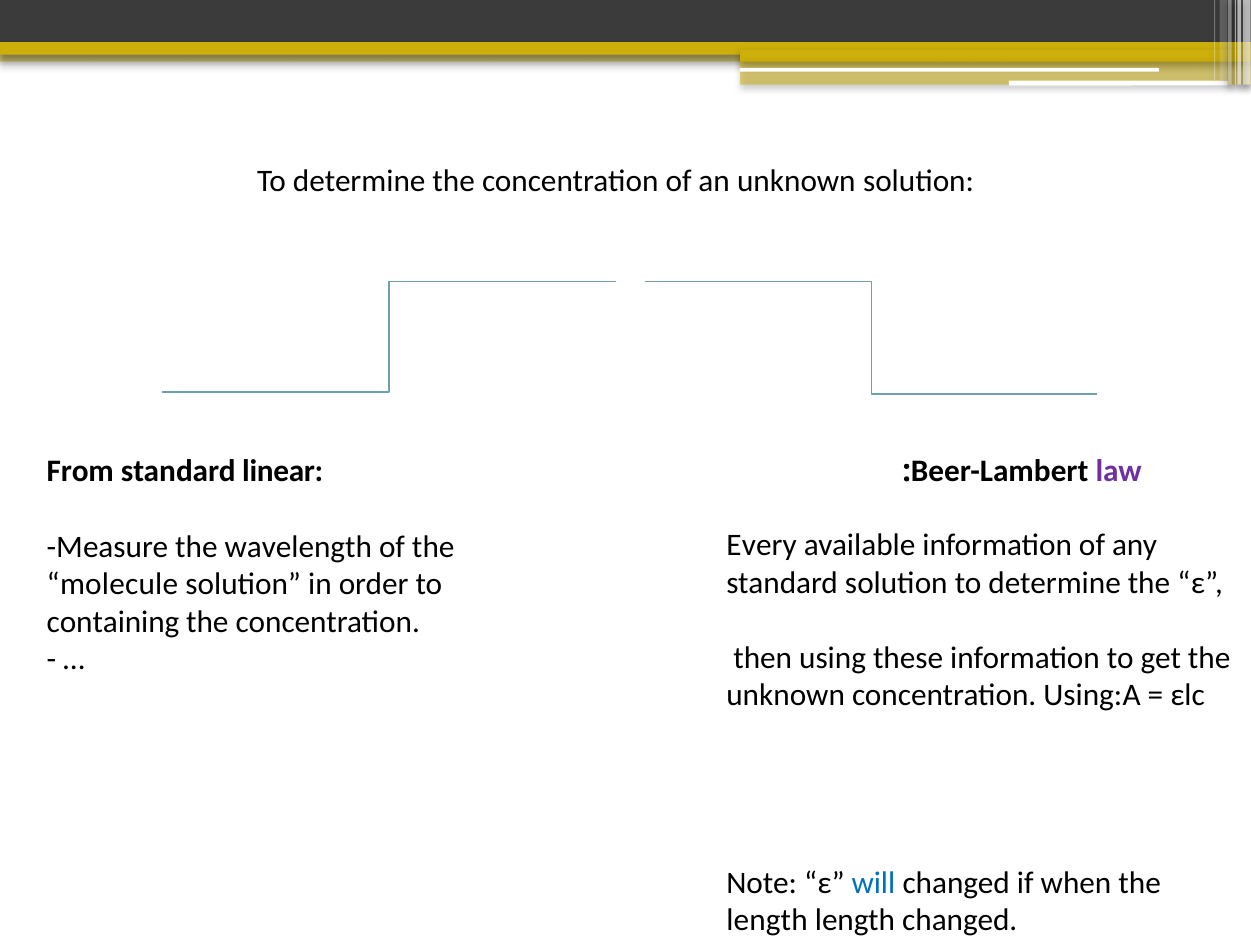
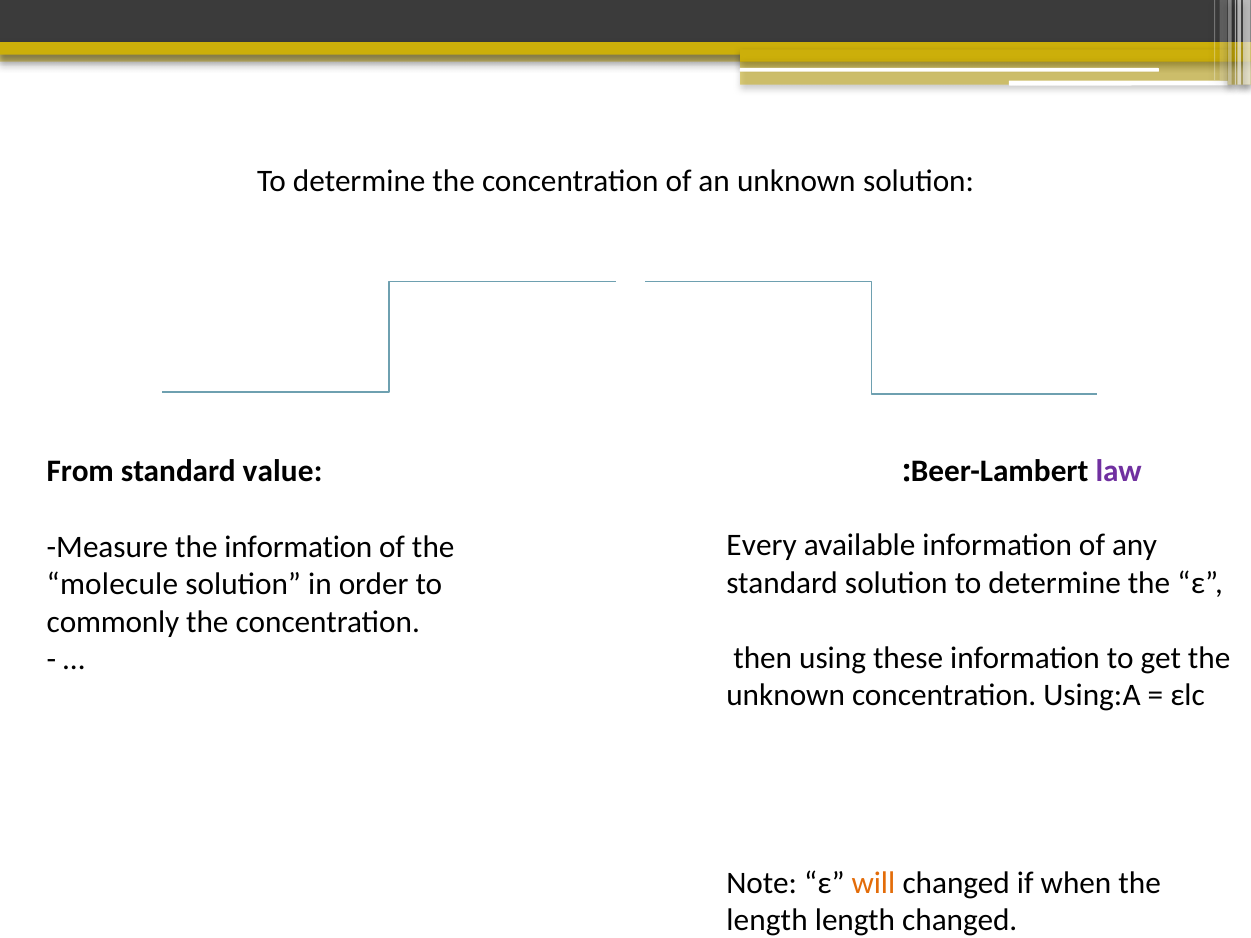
linear: linear -> value (283, 472)
the wavelength: wavelength -> information (298, 547)
containing: containing -> commonly (113, 622)
will colour: blue -> orange (873, 883)
